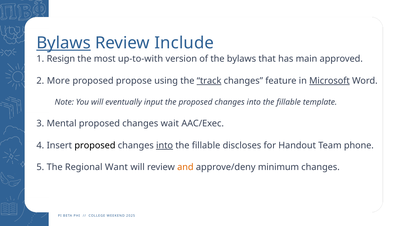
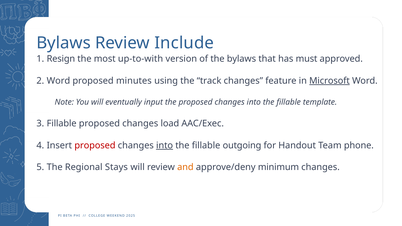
Bylaws underline: present -> none (64, 43)
main: main -> must (307, 59)
More: More -> Word (58, 81)
propose: propose -> minutes (134, 81)
track underline: present -> none (209, 81)
Mental: Mental -> Fillable (62, 123)
wait: wait -> load (170, 123)
proposed colour: black -> red (95, 145)
discloses: discloses -> outgoing (242, 145)
Want: Want -> Stays (116, 167)
